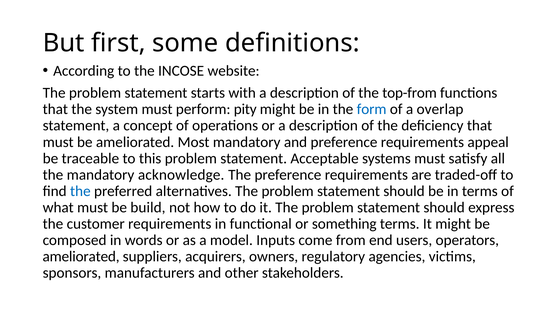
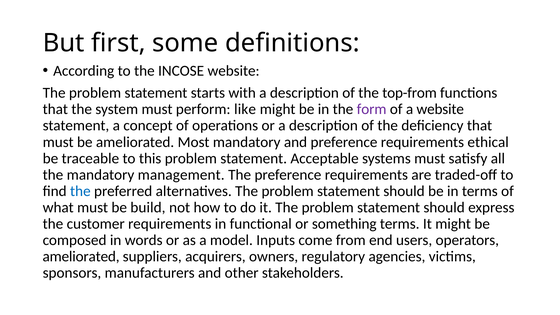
pity: pity -> like (245, 109)
form colour: blue -> purple (372, 109)
a overlap: overlap -> website (440, 109)
appeal: appeal -> ethical (488, 142)
acknowledge: acknowledge -> management (181, 175)
